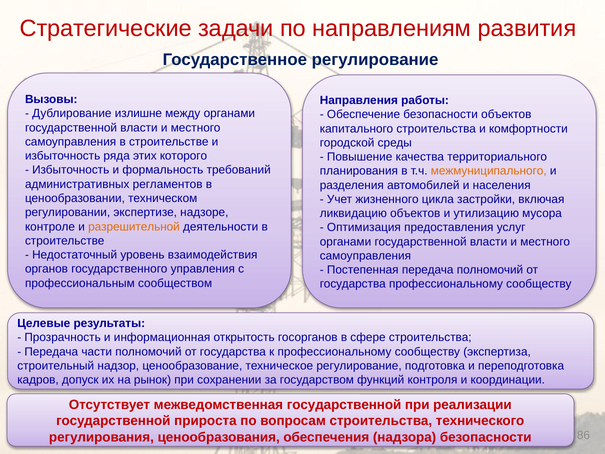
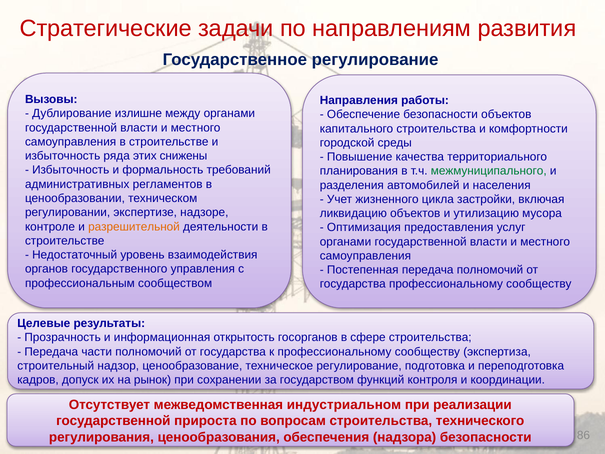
которого: которого -> снижены (184, 156)
межмуниципального colour: orange -> green (489, 171)
межведомственная государственной: государственной -> индустриальном (344, 405)
